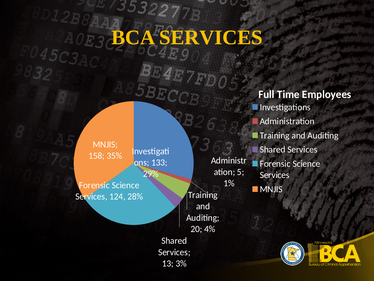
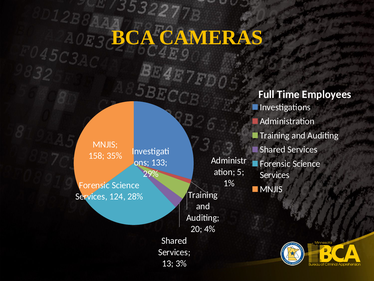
BCA SERVICES: SERVICES -> CAMERAS (211, 37)
